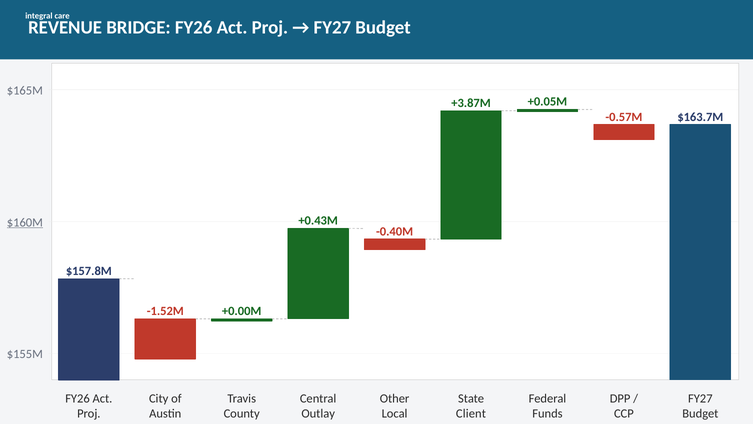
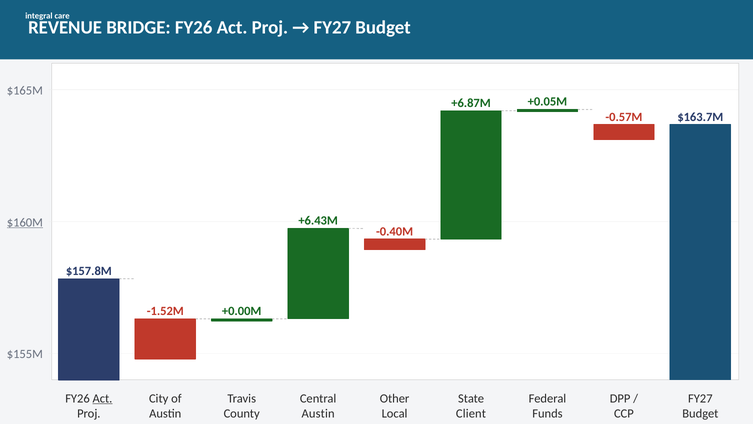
+3.87M: +3.87M -> +6.87M (471, 103)
+0.43M: +0.43M -> +6.43M (318, 221)
Act underline: none -> present (102, 398)
Outlay: Outlay -> Austin (318, 413)
